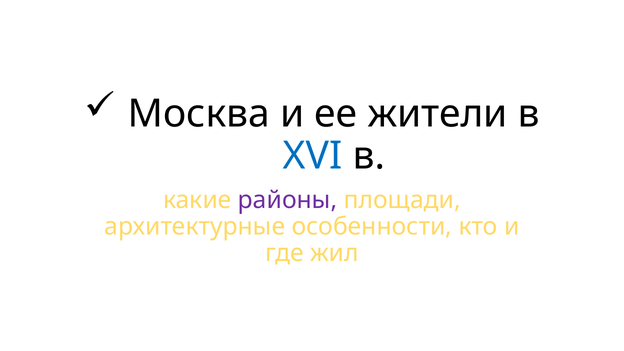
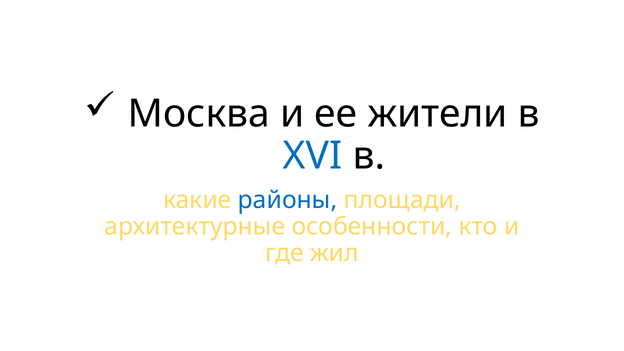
районы colour: purple -> blue (288, 200)
